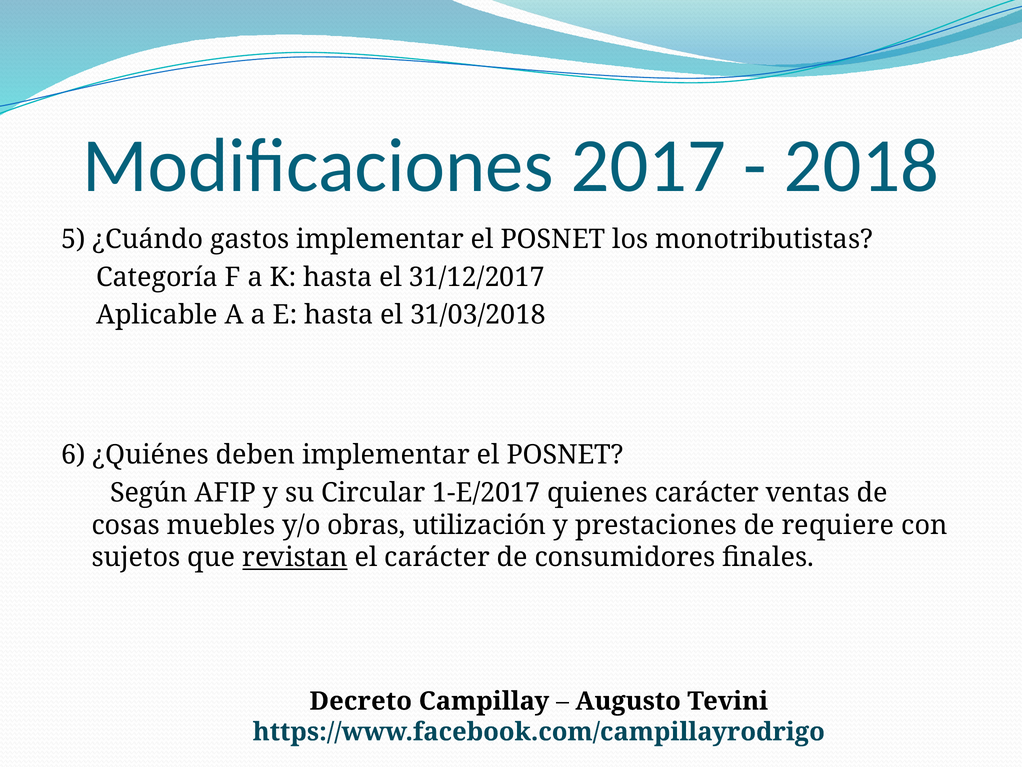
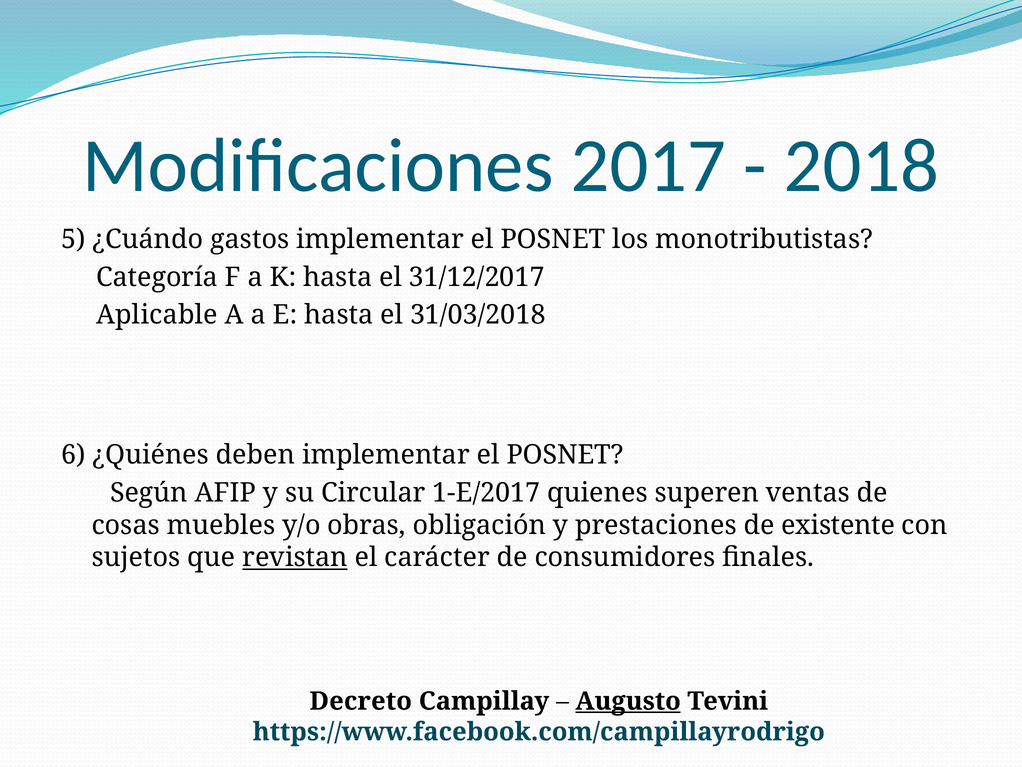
quienes carácter: carácter -> superen (707, 492)
utilización: utilización -> obligación (479, 525)
requiere: requiere -> existente (838, 525)
Augusto underline: none -> present (628, 701)
